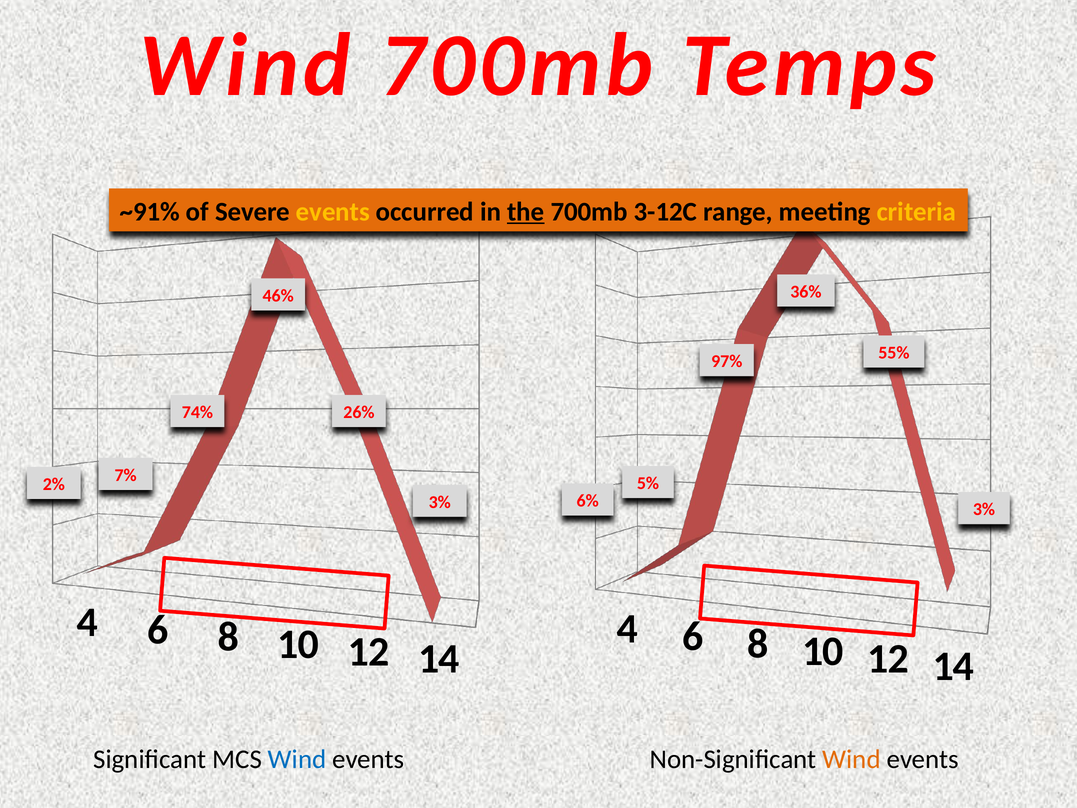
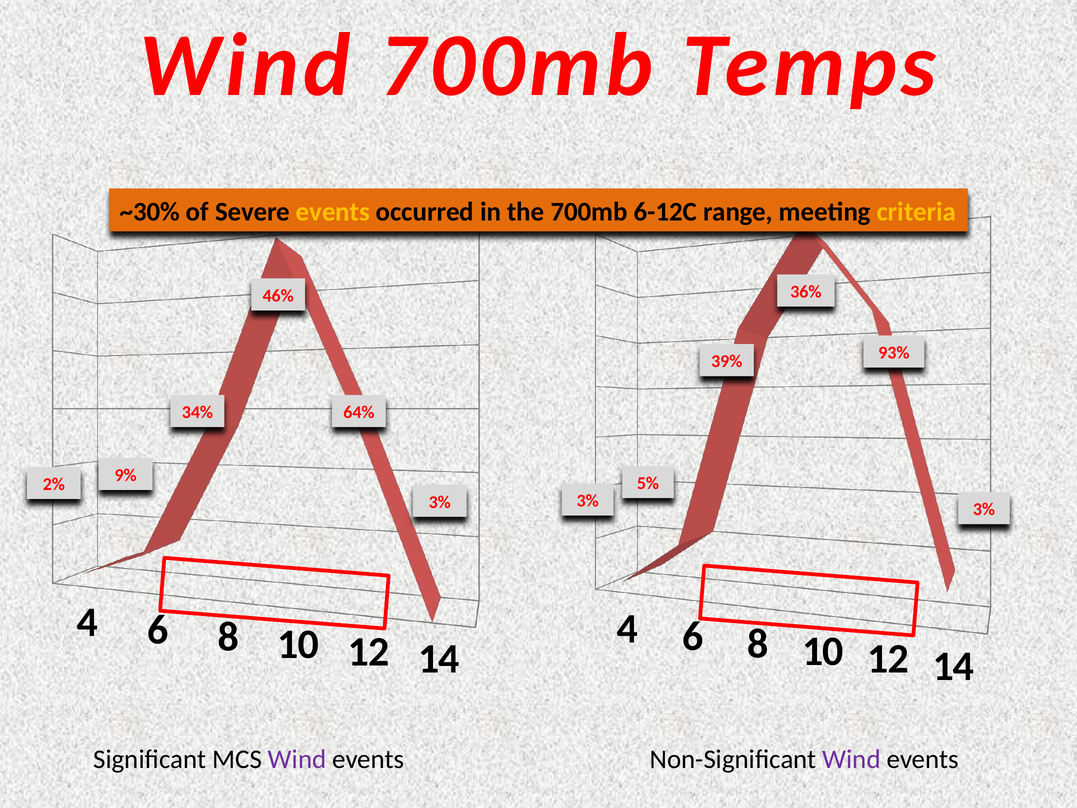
~91%: ~91% -> ~30% (150, 212)
the underline: present -> none (526, 212)
3-12C: 3-12C -> 6-12C (665, 212)
55%: 55% -> 93% (894, 353)
97%: 97% -> 39% (727, 361)
74%: 74% -> 34% (197, 412)
26%: 26% -> 64% (359, 412)
7%: 7% -> 9% (126, 475)
6%: 6% -> 3% (588, 501)
Wind colour: blue -> purple (297, 759)
Wind colour: orange -> purple (852, 759)
